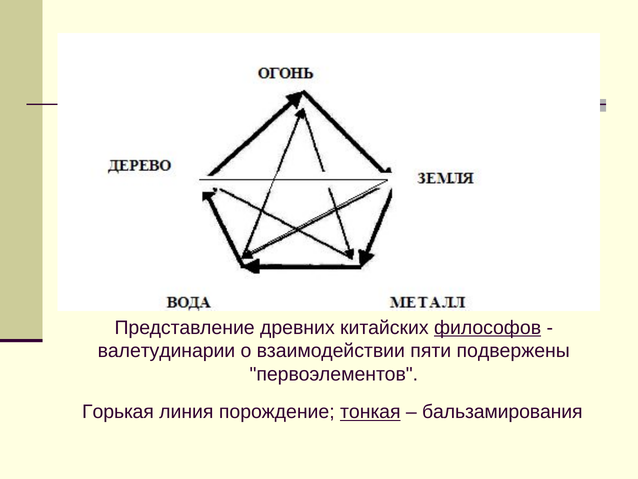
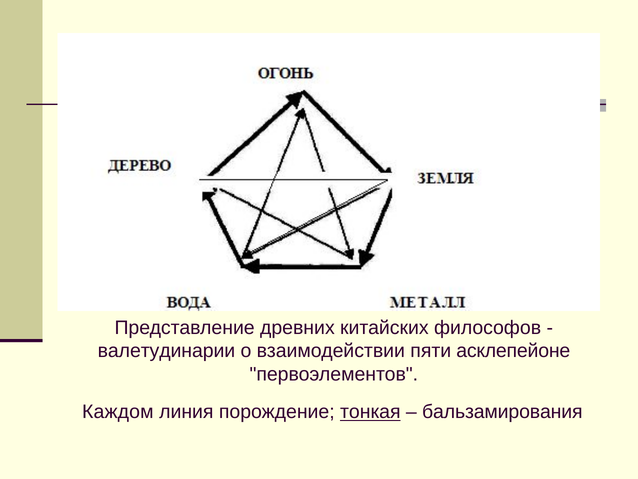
философов underline: present -> none (488, 327)
подвержены: подвержены -> асклепейоне (513, 351)
Горькая: Горькая -> Каждом (118, 412)
